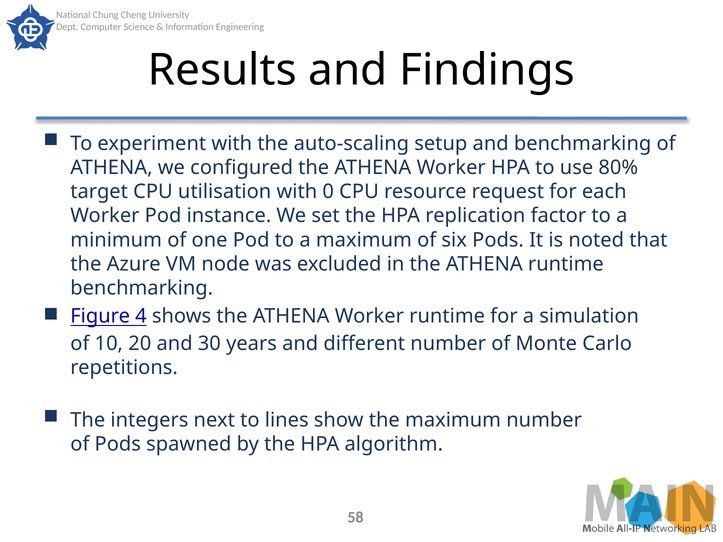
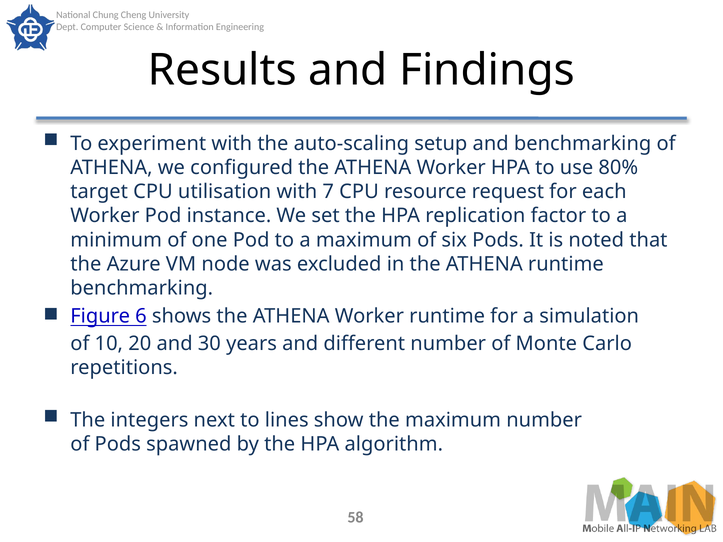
0: 0 -> 7 (328, 192)
4: 4 -> 6 (141, 316)
